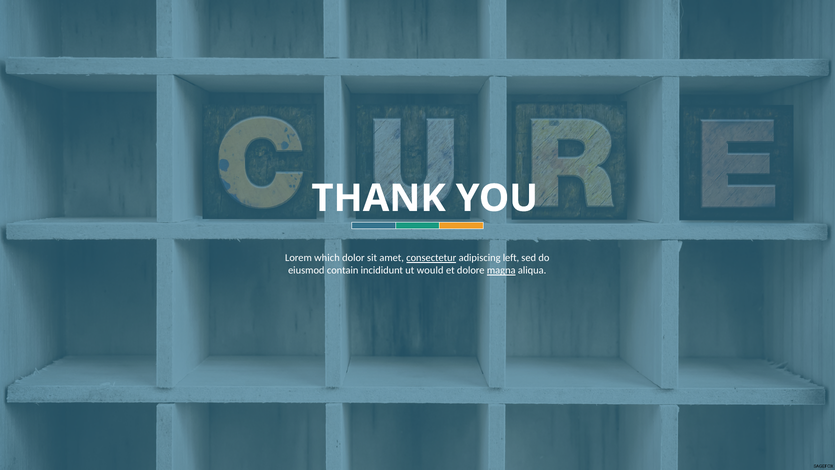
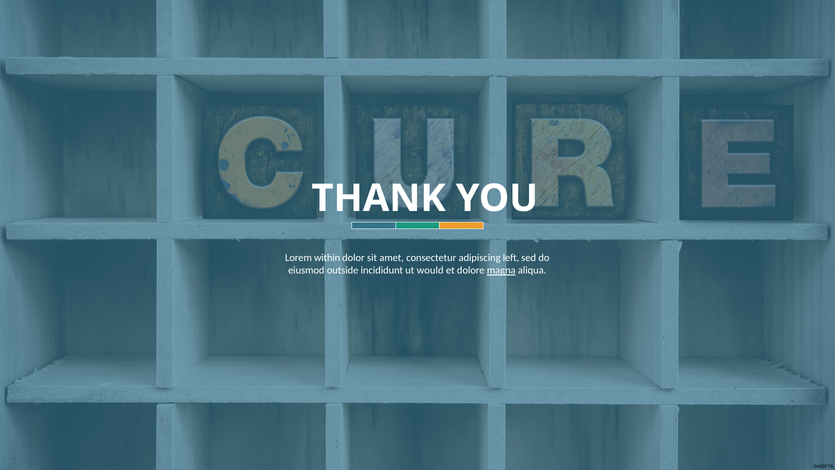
which: which -> within (327, 258)
consectetur underline: present -> none (431, 258)
contain: contain -> outside (343, 270)
